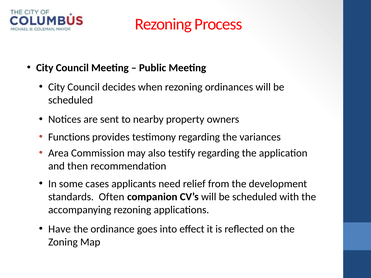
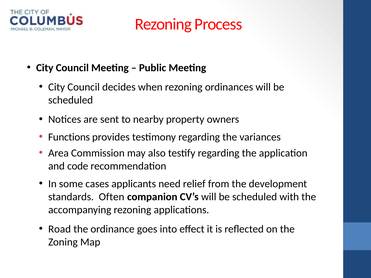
then: then -> code (78, 166)
Have: Have -> Road (60, 229)
